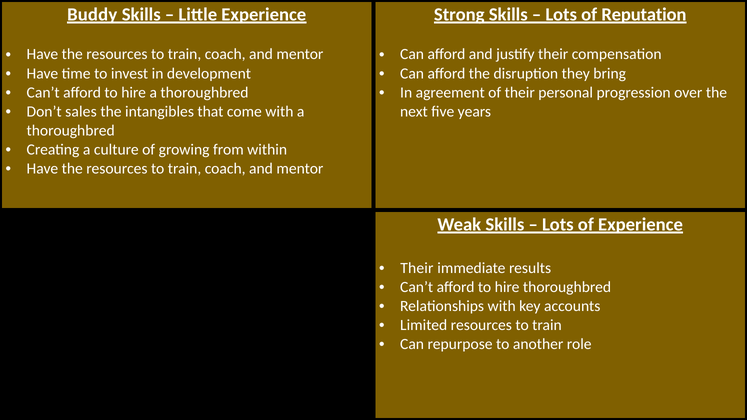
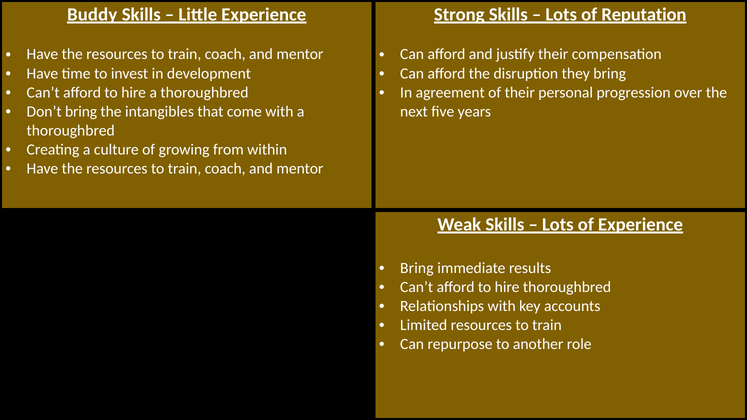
Don’t sales: sales -> bring (81, 112)
Their: Their -> Bring (417, 268)
